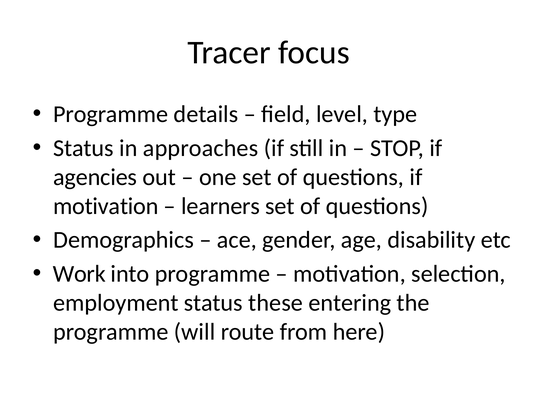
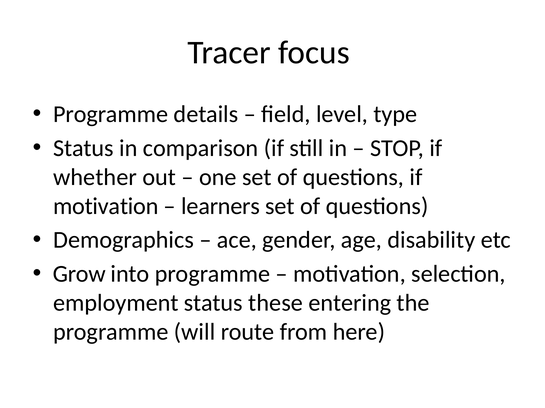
approaches: approaches -> comparison (201, 148)
agencies: agencies -> whether (95, 177)
Work: Work -> Grow (79, 274)
